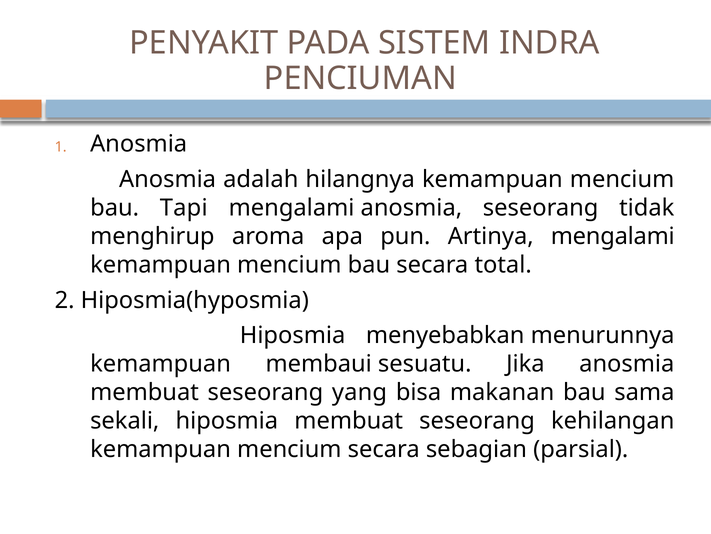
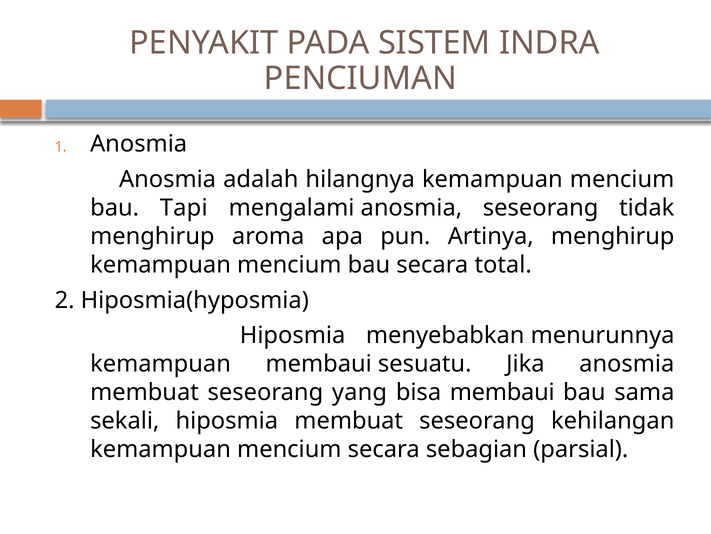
Artinya mengalami: mengalami -> menghirup (613, 236)
bisa makanan: makanan -> membaui (502, 392)
